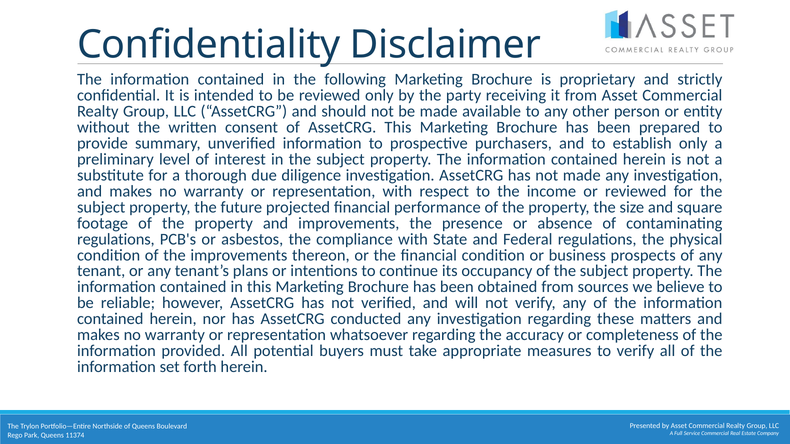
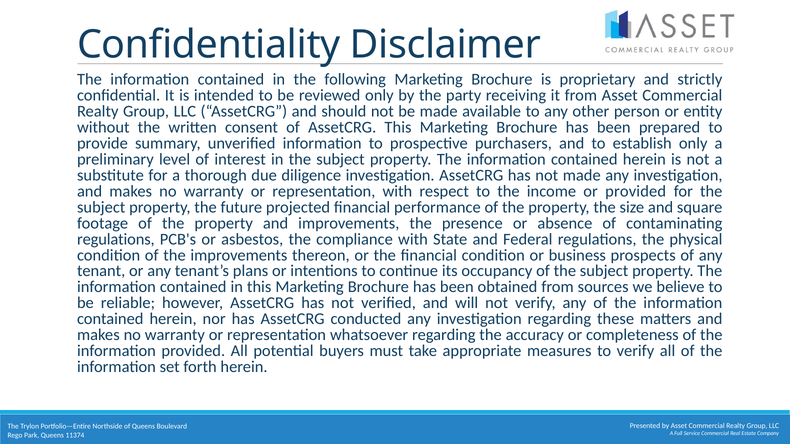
or reviewed: reviewed -> provided (636, 191)
